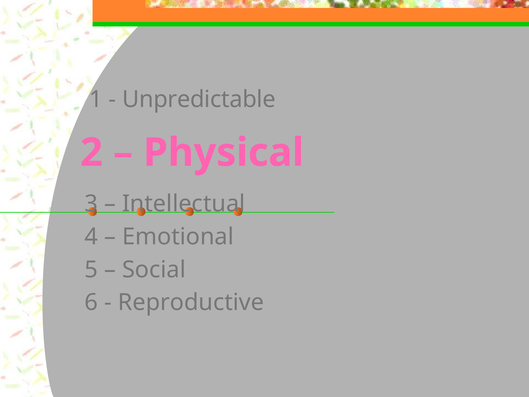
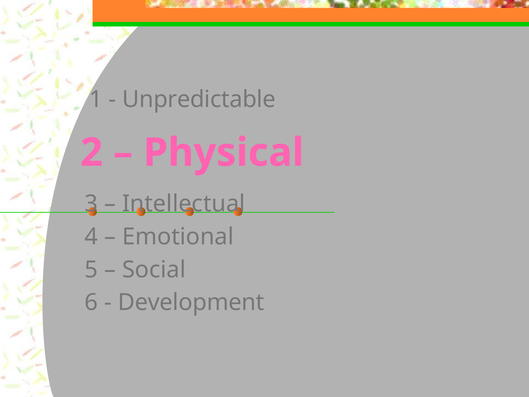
Reproductive: Reproductive -> Development (191, 302)
